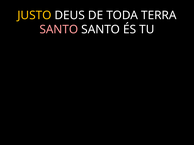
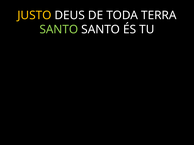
SANTO colour: pink -> light green (59, 30)
